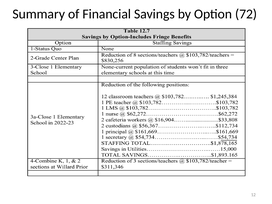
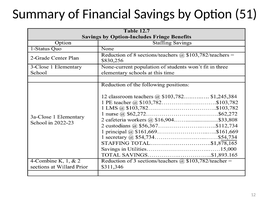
72: 72 -> 51 (246, 14)
